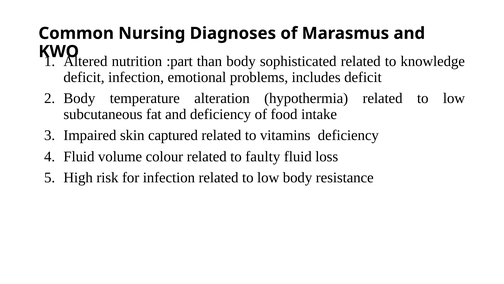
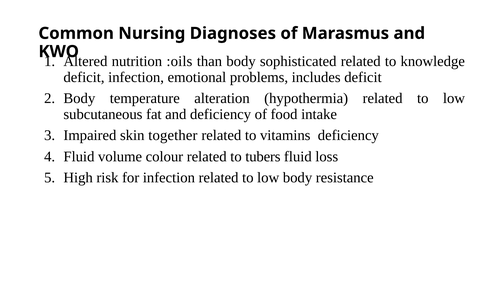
:part: :part -> :oils (179, 61)
captured: captured -> together (173, 135)
faulty: faulty -> tubers (263, 156)
